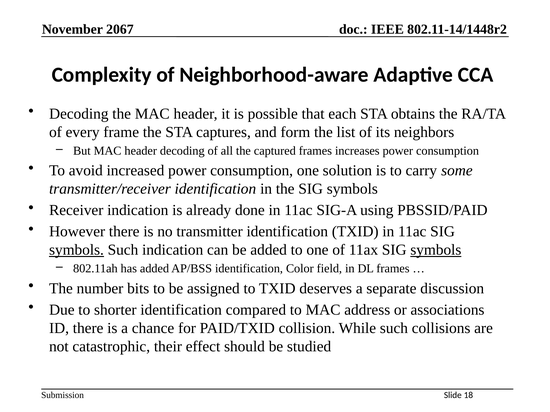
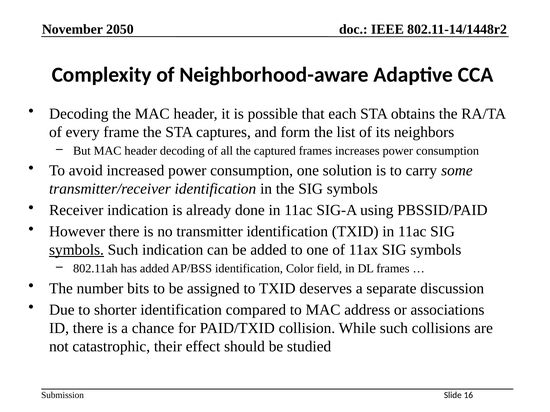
2067: 2067 -> 2050 (120, 29)
symbols underline: present -> none (436, 250)
18: 18 -> 16 (468, 396)
